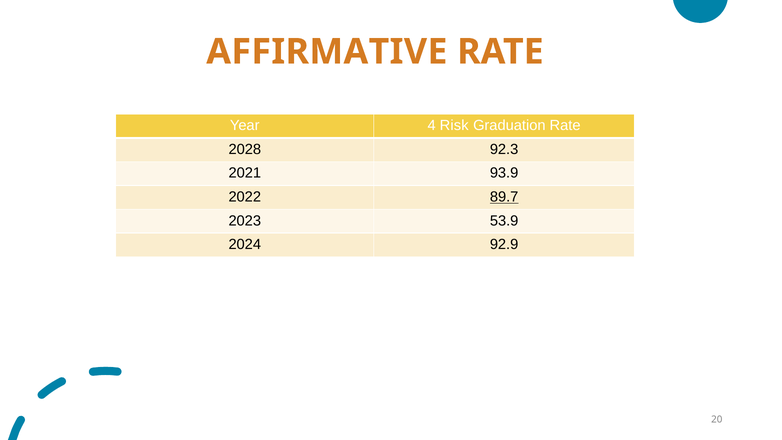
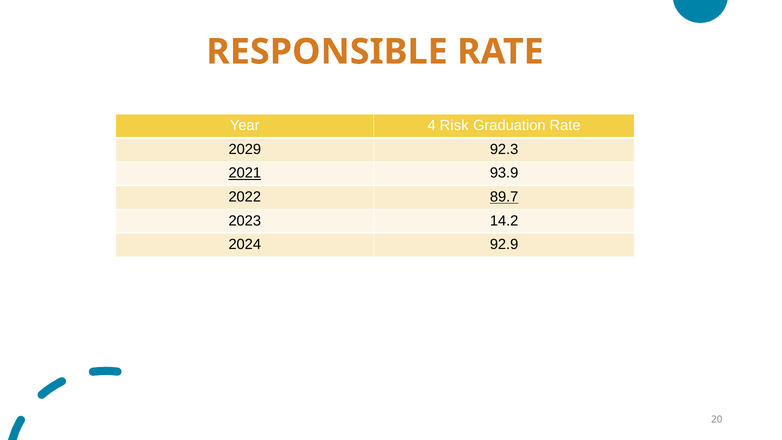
AFFIRMATIVE: AFFIRMATIVE -> RESPONSIBLE (327, 52)
2028: 2028 -> 2029 (245, 149)
2021 underline: none -> present (245, 173)
53.9: 53.9 -> 14.2 (504, 221)
